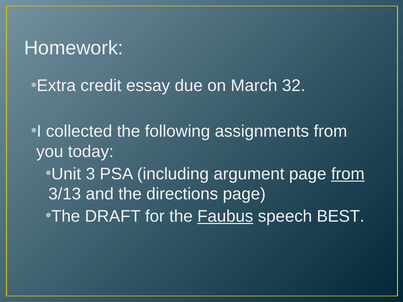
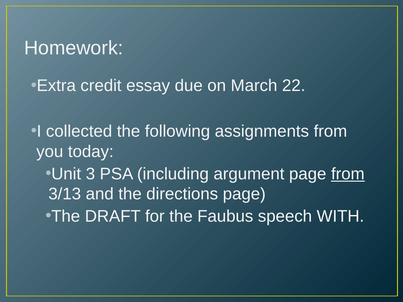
32: 32 -> 22 (294, 86)
Faubus underline: present -> none (225, 217)
BEST: BEST -> WITH (340, 217)
